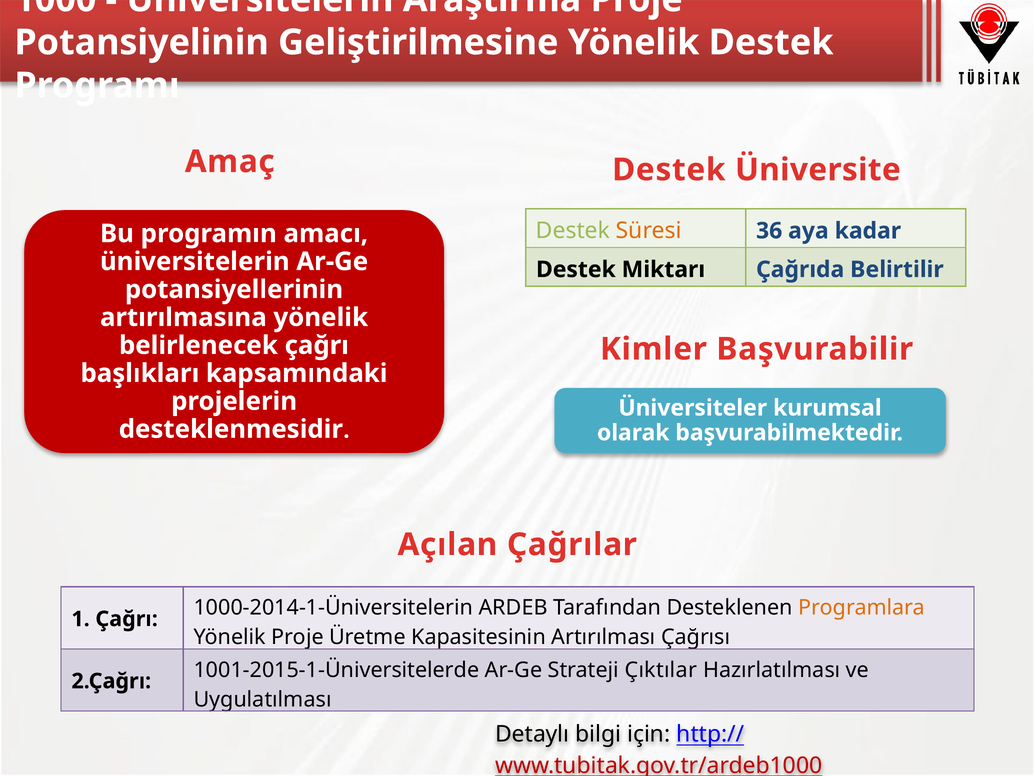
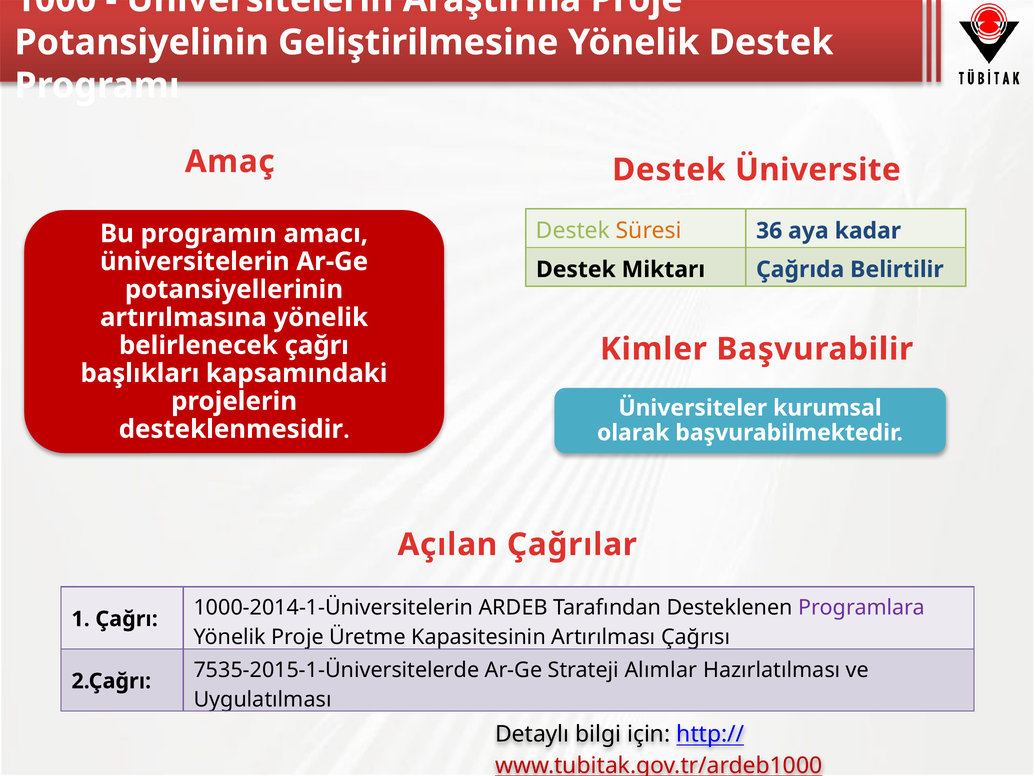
Programlara colour: orange -> purple (862, 608)
1001-2015-1-Üniversitelerde: 1001-2015-1-Üniversitelerde -> 7535-2015-1-Üniversitelerde (336, 670)
Çıktılar: Çıktılar -> Alımlar (661, 670)
